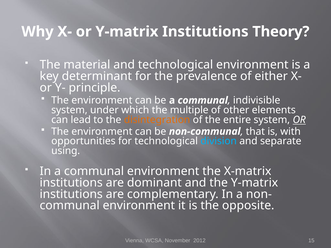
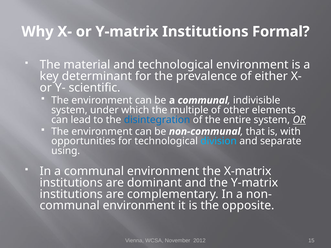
Theory: Theory -> Formal (281, 32)
principle: principle -> scientific (95, 88)
disintegration colour: orange -> blue (157, 120)
